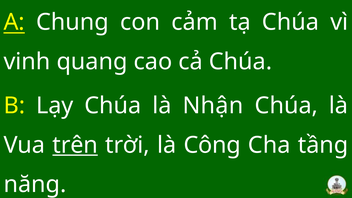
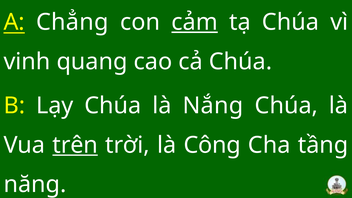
Chung: Chung -> Chẳng (72, 22)
cảm underline: none -> present (195, 22)
Nhận: Nhận -> Nắng (213, 106)
